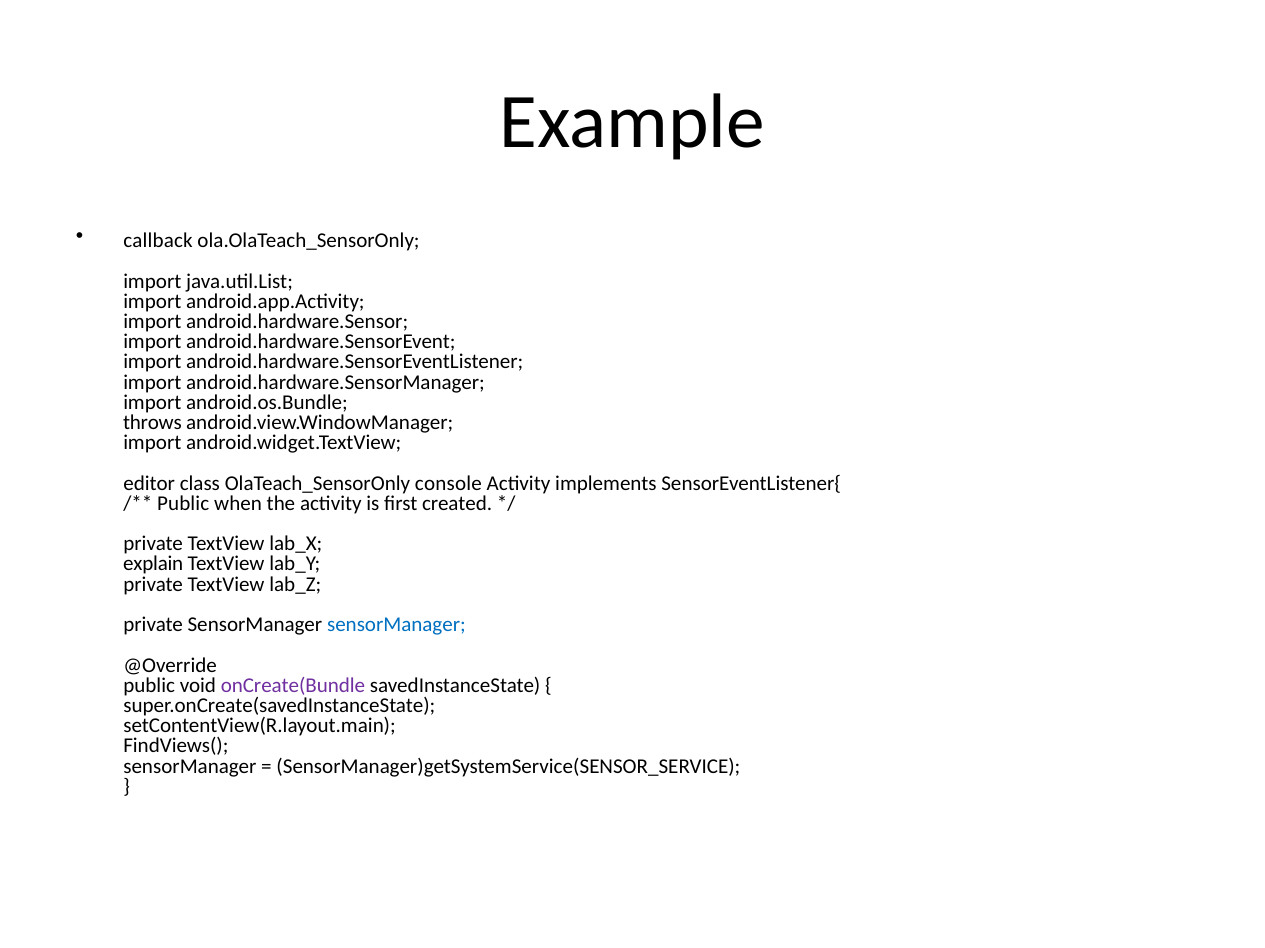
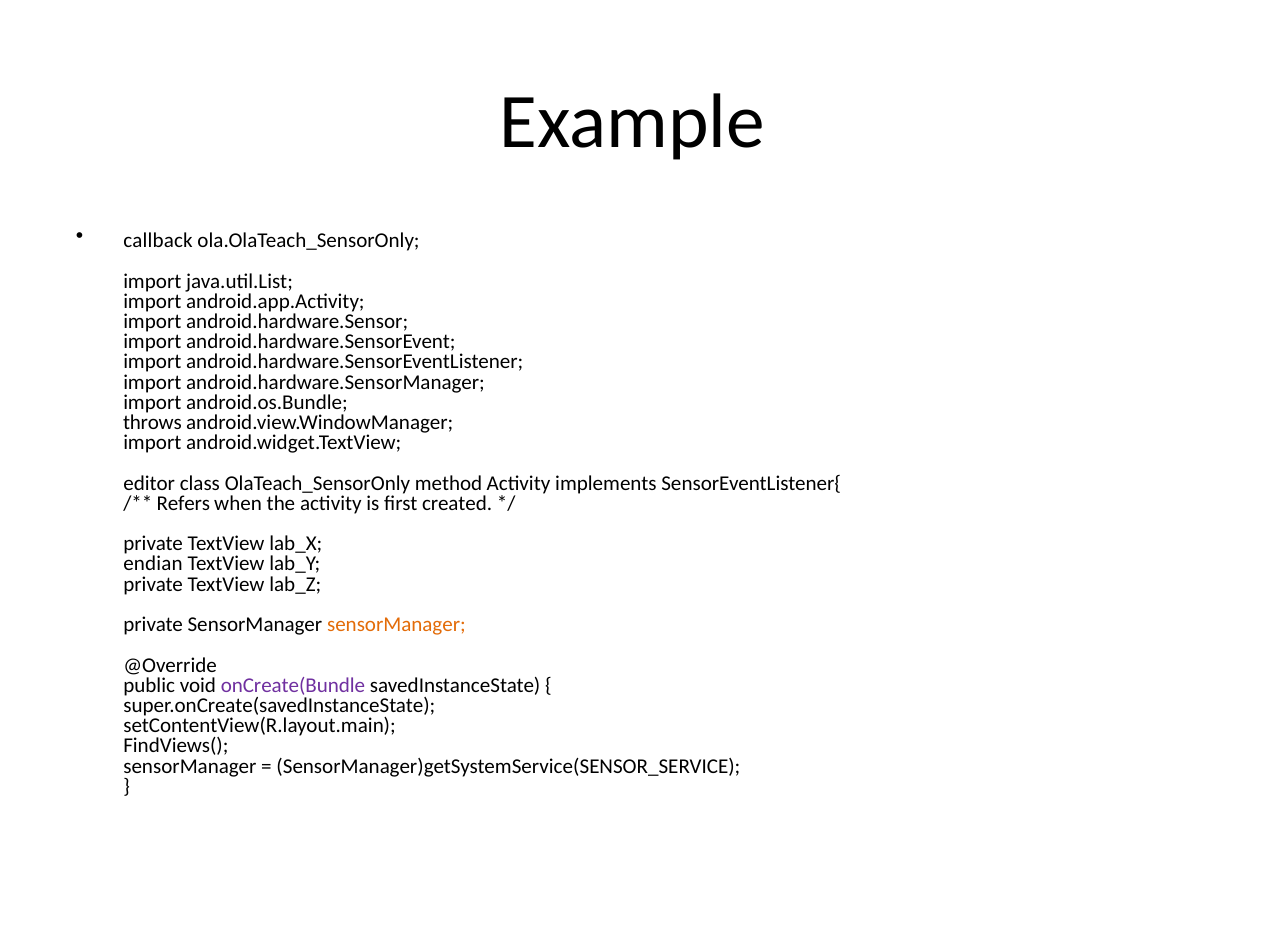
console: console -> method (449, 484)
Public: Public -> Refers (183, 504)
explain: explain -> endian (153, 564)
sensorManager colour: blue -> orange (396, 625)
